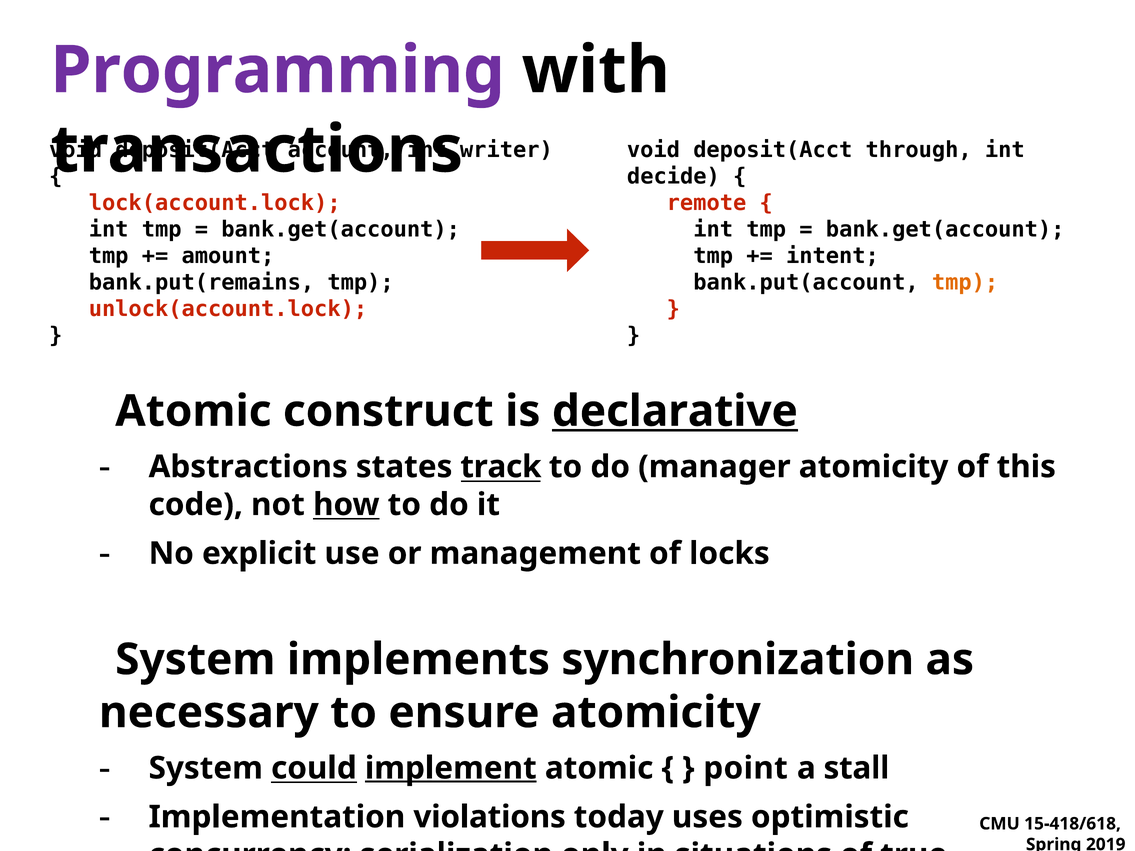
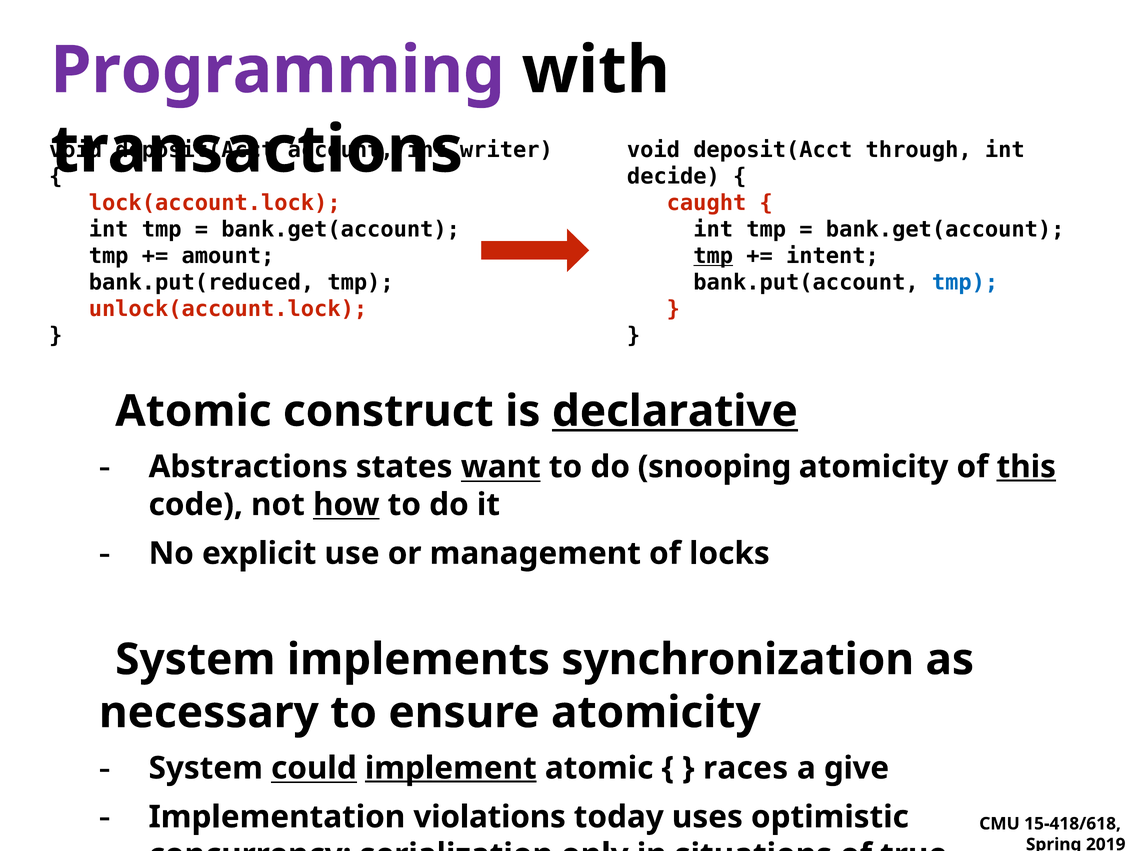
remote: remote -> caught (707, 203)
tmp underline: none -> present (713, 256)
bank.put(remains: bank.put(remains -> bank.put(reduced (201, 283)
tmp colour: orange -> blue (965, 283)
track: track -> want (501, 467)
manager: manager -> snooping (715, 467)
this underline: none -> present (1026, 467)
point: point -> races (746, 768)
stall: stall -> give (856, 768)
